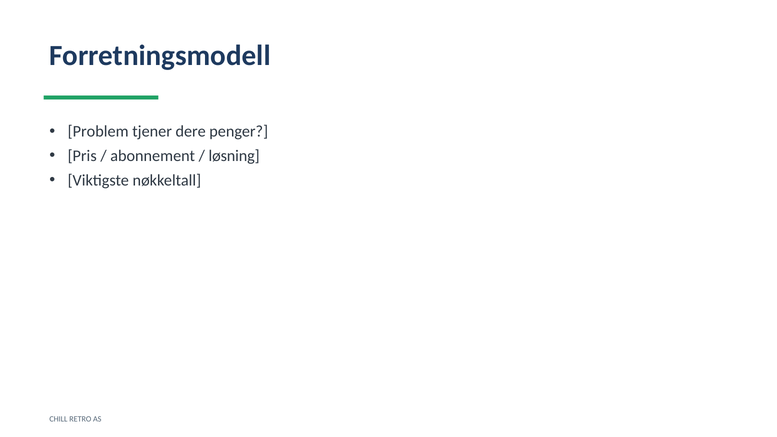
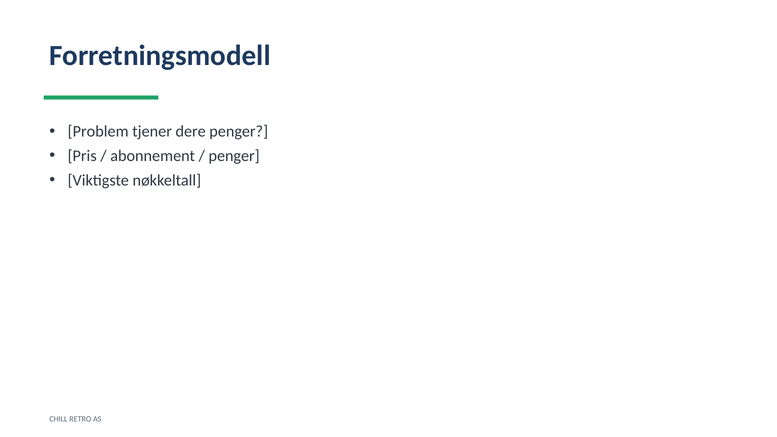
løsning: løsning -> penger (234, 156)
